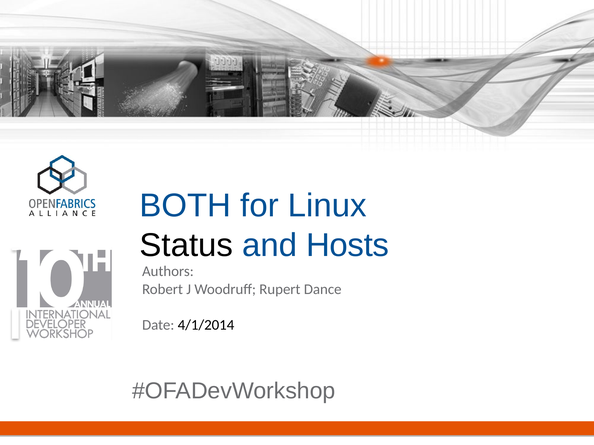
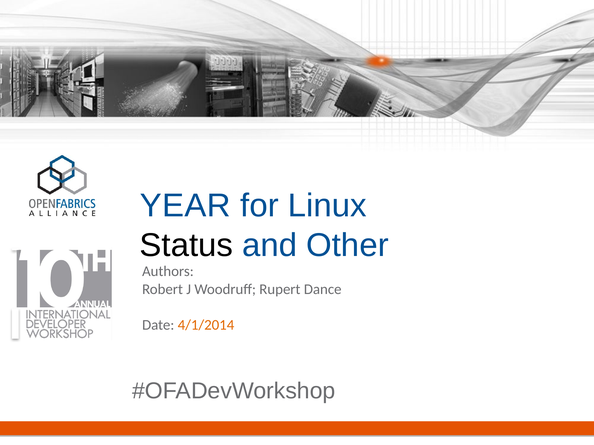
BOTH: BOTH -> YEAR (185, 206)
Hosts: Hosts -> Other (347, 246)
4/1/2014 colour: black -> orange (206, 325)
